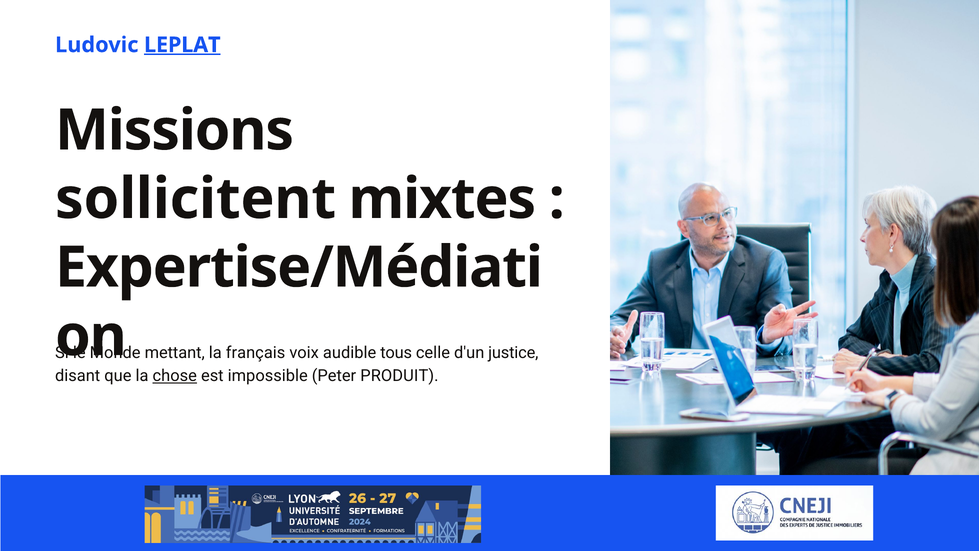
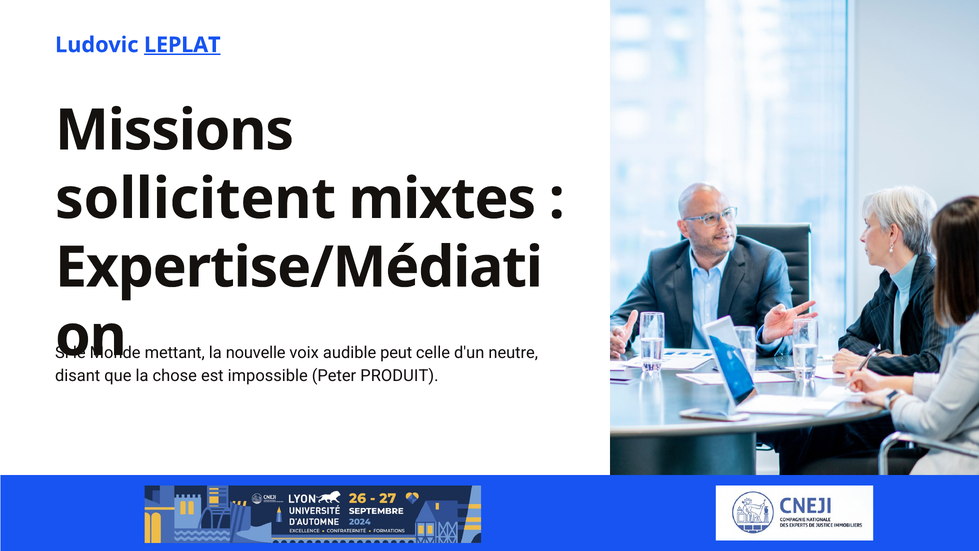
français: français -> nouvelle (256, 353)
tous: tous -> peut (396, 353)
justice: justice -> neutre (513, 353)
chose underline: present -> none (175, 376)
